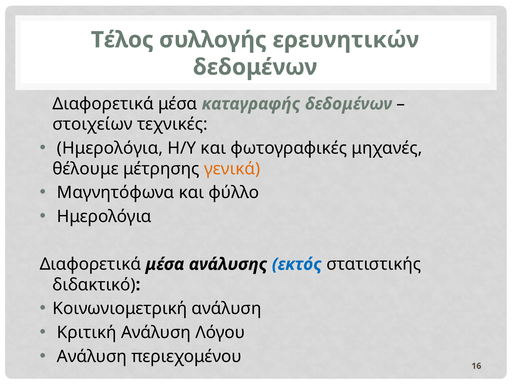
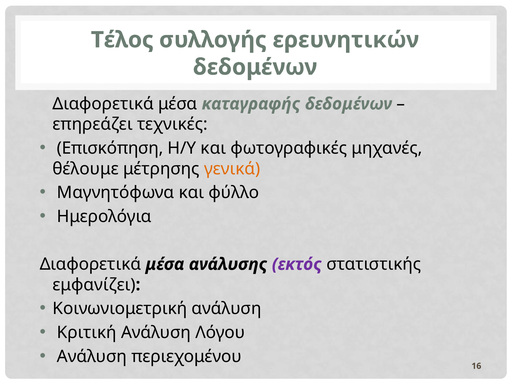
στοιχείων: στοιχείων -> επηρεάζει (93, 124)
Ημερολόγια: Ημερολόγια -> Επισκόπηση (110, 148)
εκτός colour: blue -> purple (297, 264)
διδακτικό: διδακτικό -> εμφανίζει (94, 285)
